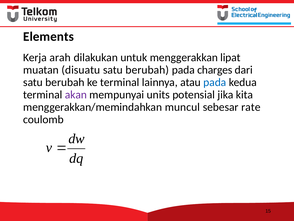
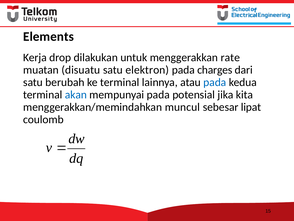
arah: arah -> drop (60, 57)
lipat: lipat -> rate (230, 57)
berubah: berubah -> elektron (147, 70)
akan colour: purple -> blue (76, 94)
mempunyai units: units -> pada (158, 94)
rate: rate -> lipat (251, 107)
